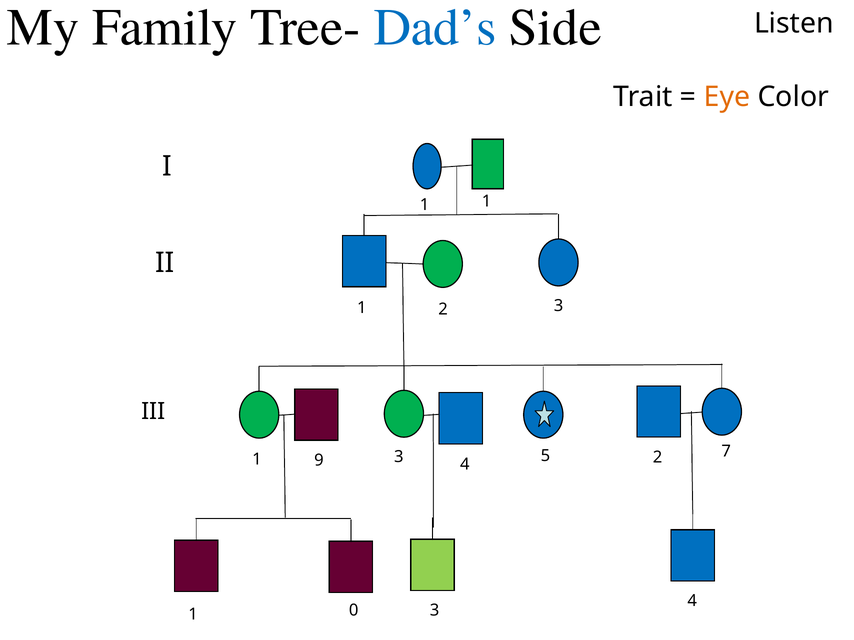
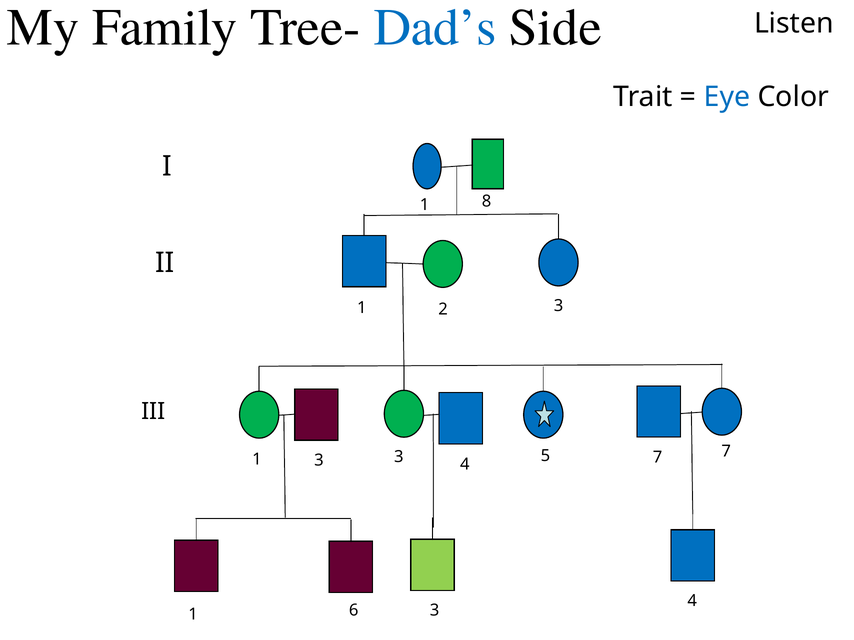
Eye colour: orange -> blue (727, 97)
1: 1 -> 8 (487, 201)
5 2: 2 -> 7 (658, 458)
1 9: 9 -> 3 (319, 460)
0: 0 -> 6 (354, 611)
